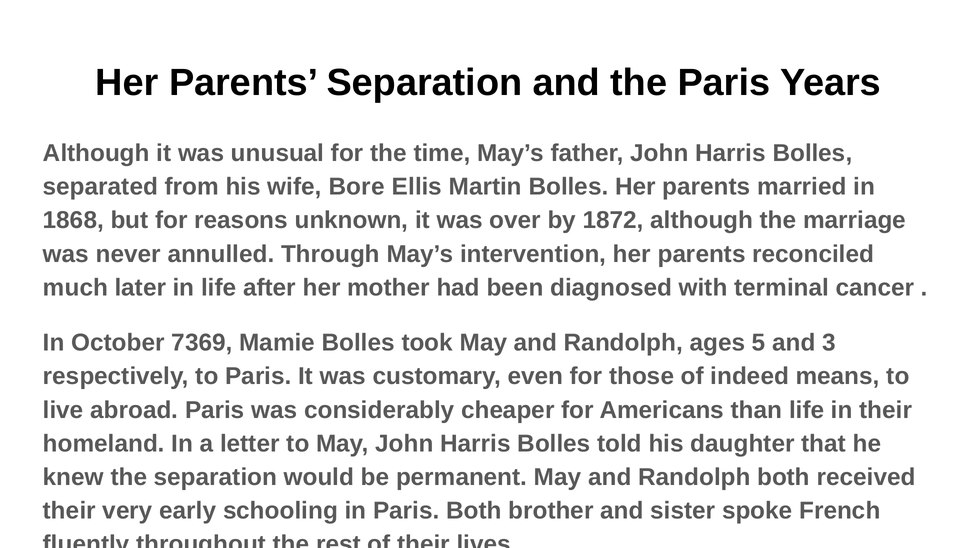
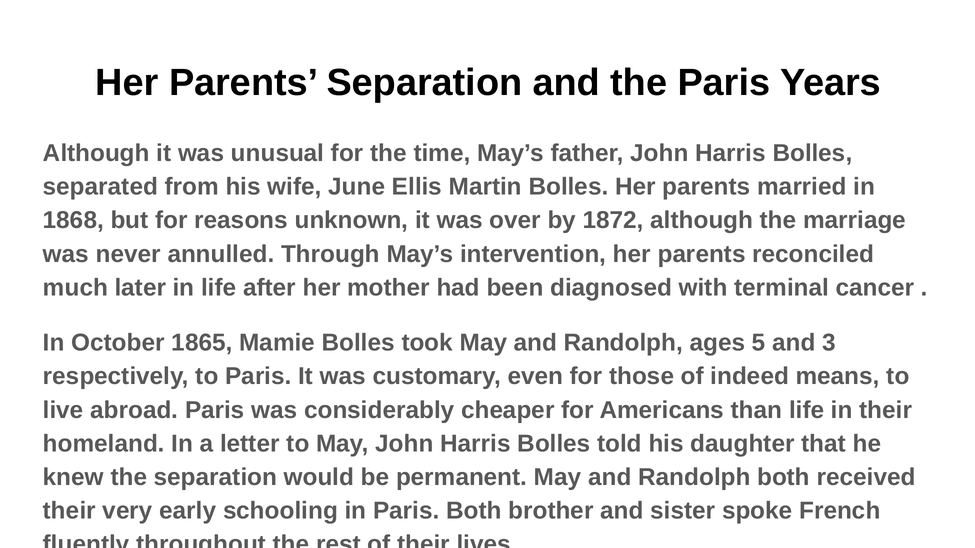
Bore: Bore -> June (357, 187)
7369: 7369 -> 1865 (202, 343)
